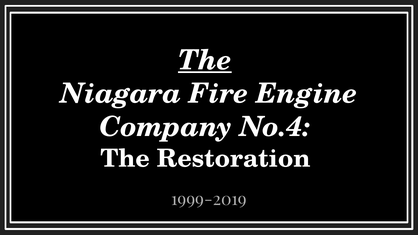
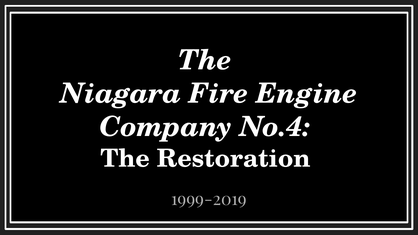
The underline: present -> none (205, 60)
